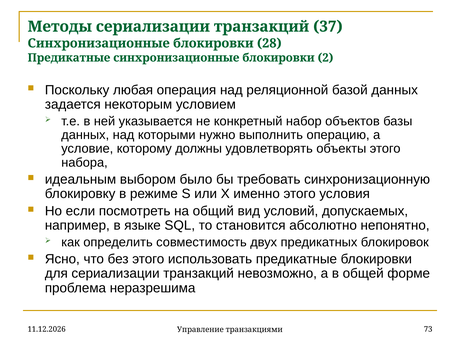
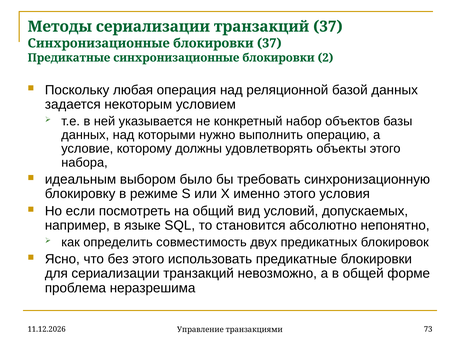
блокировки 28: 28 -> 37 (269, 43)
